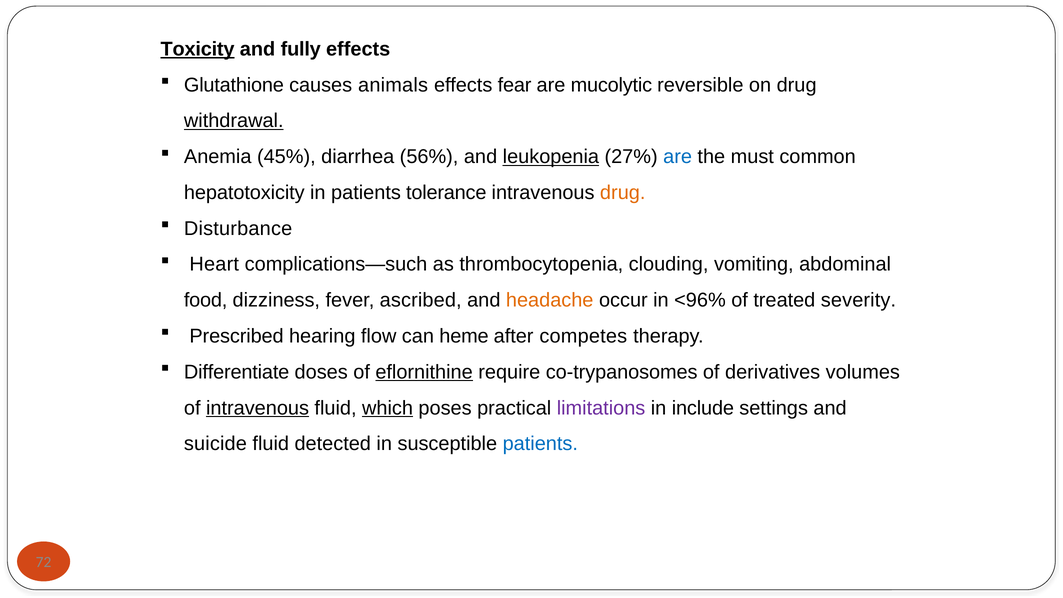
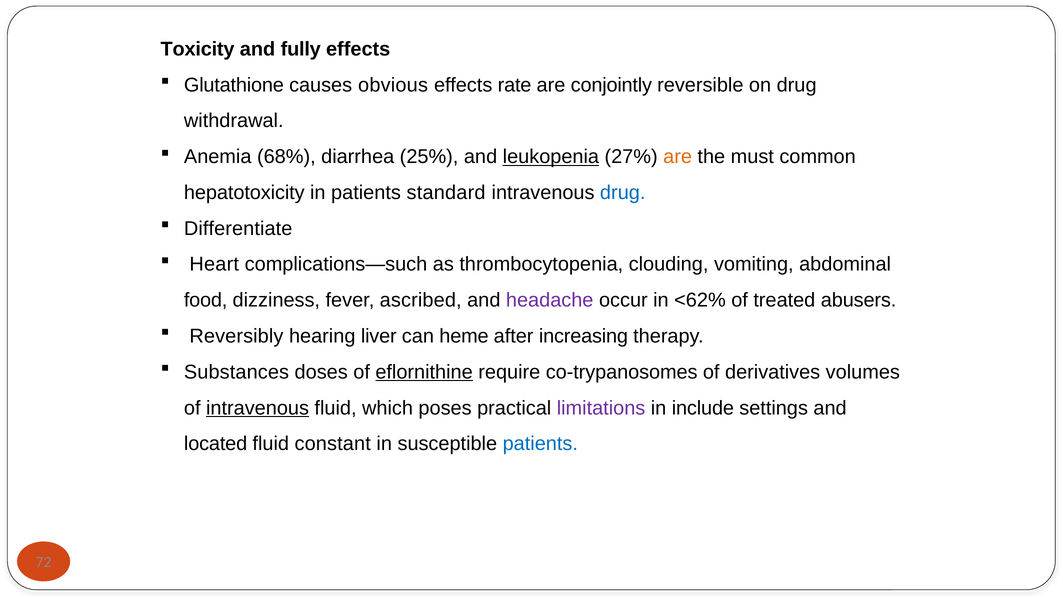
Toxicity underline: present -> none (198, 49)
animals: animals -> obvious (393, 85)
fear: fear -> rate (515, 85)
mucolytic: mucolytic -> conjointly (611, 85)
withdrawal underline: present -> none (234, 121)
45%: 45% -> 68% (286, 157)
56%: 56% -> 25% (429, 157)
are colour: blue -> orange (678, 157)
tolerance: tolerance -> standard (446, 193)
drug colour: orange -> blue (623, 193)
Disturbance: Disturbance -> Differentiate (238, 229)
headache colour: orange -> purple (550, 300)
<96%: <96% -> <62% (700, 300)
severity: severity -> abusers (859, 300)
Prescribed: Prescribed -> Reversibly (236, 336)
flow: flow -> liver (379, 336)
competes: competes -> increasing (583, 336)
Differentiate: Differentiate -> Substances (237, 372)
which underline: present -> none (388, 408)
suicide: suicide -> located (216, 444)
detected: detected -> constant (333, 444)
